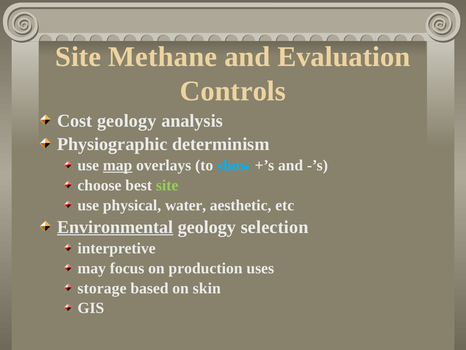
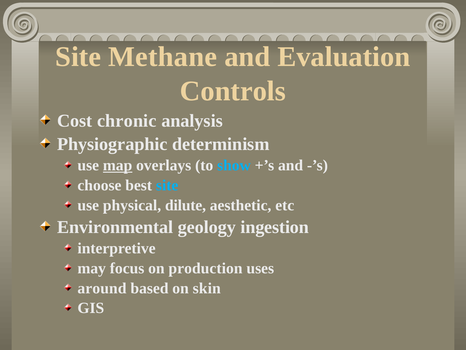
Cost geology: geology -> chronic (127, 121)
site colour: light green -> light blue (167, 185)
water: water -> dilute (186, 205)
Environmental underline: present -> none (115, 227)
selection: selection -> ingestion (275, 227)
storage: storage -> around (102, 288)
